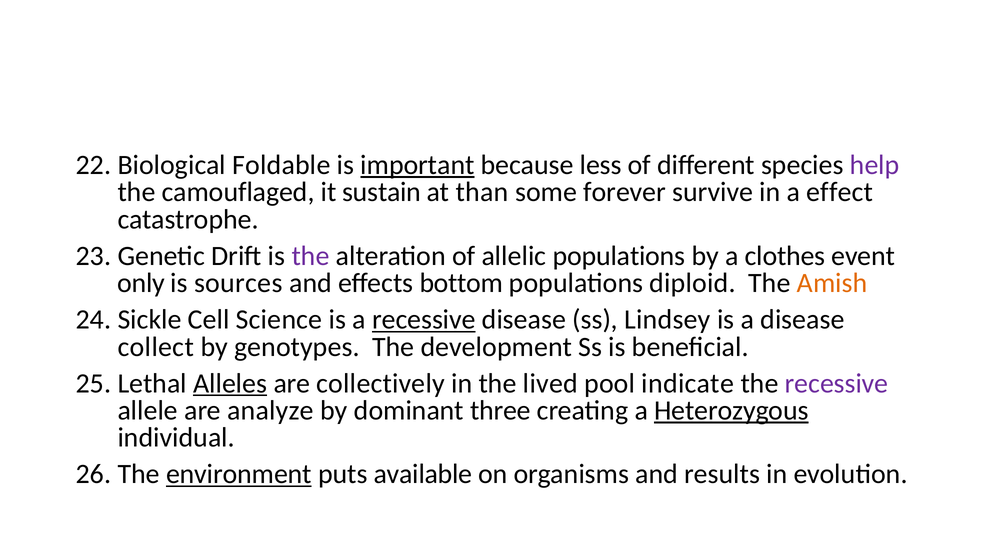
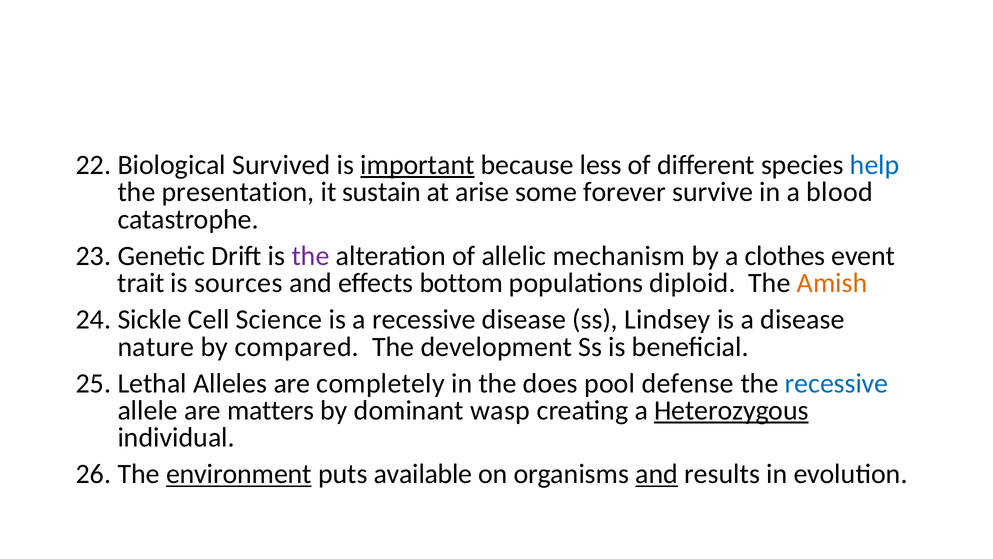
Foldable: Foldable -> Survived (281, 165)
help colour: purple -> blue (875, 165)
camouflaged: camouflaged -> presentation (238, 192)
than: than -> arise (482, 192)
effect: effect -> blood (840, 192)
allelic populations: populations -> mechanism (619, 256)
only: only -> trait (141, 283)
recessive underline: present -> none (424, 319)
collect: collect -> nature (156, 347)
genotypes: genotypes -> compared (297, 347)
Alleles underline: present -> none (230, 383)
collectively: collectively -> completely (381, 383)
lived: lived -> does (550, 383)
indicate: indicate -> defense (688, 383)
recessive colour: purple -> blue (837, 383)
analyze: analyze -> matters (271, 410)
three: three -> wasp (500, 410)
and underline: none -> present (657, 474)
